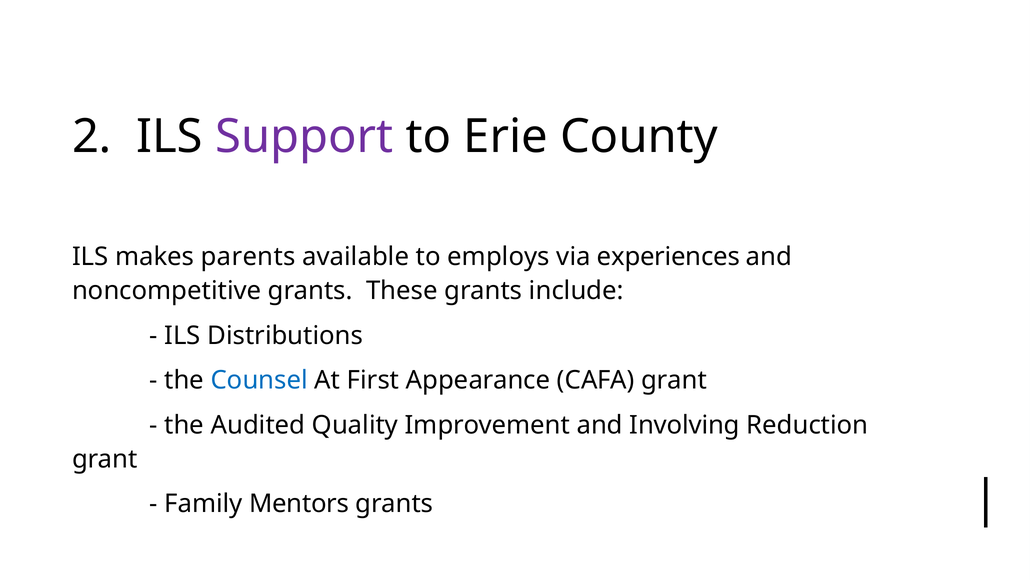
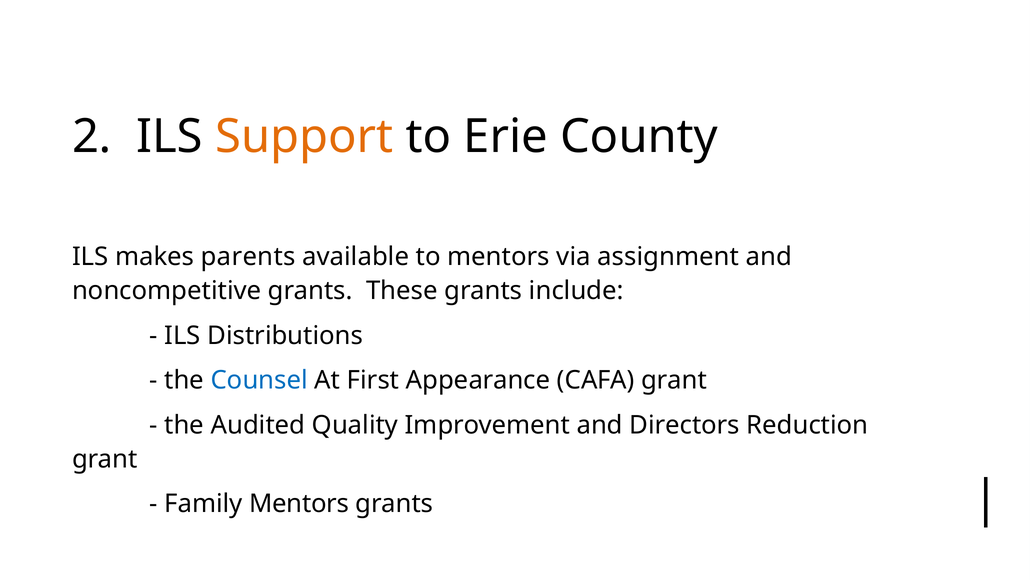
Support colour: purple -> orange (304, 136)
to employs: employs -> mentors (499, 257)
experiences: experiences -> assignment (668, 257)
Involving: Involving -> Directors (685, 425)
